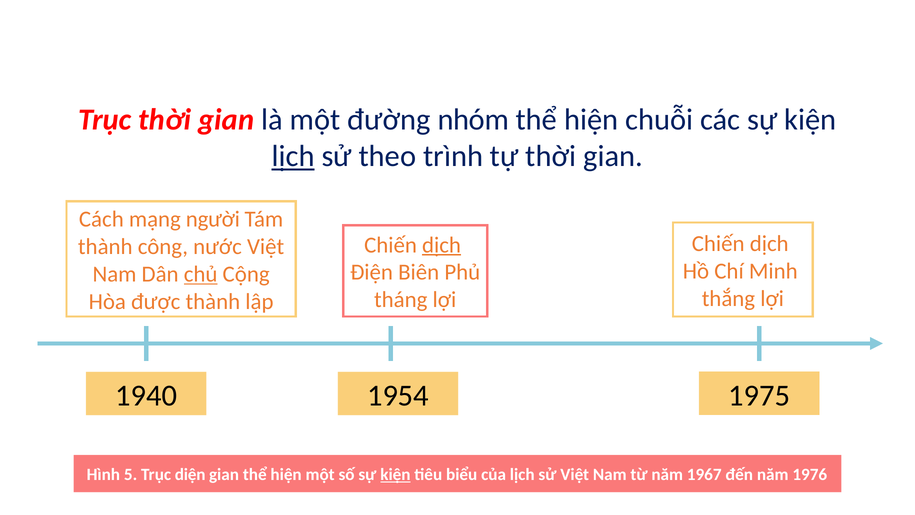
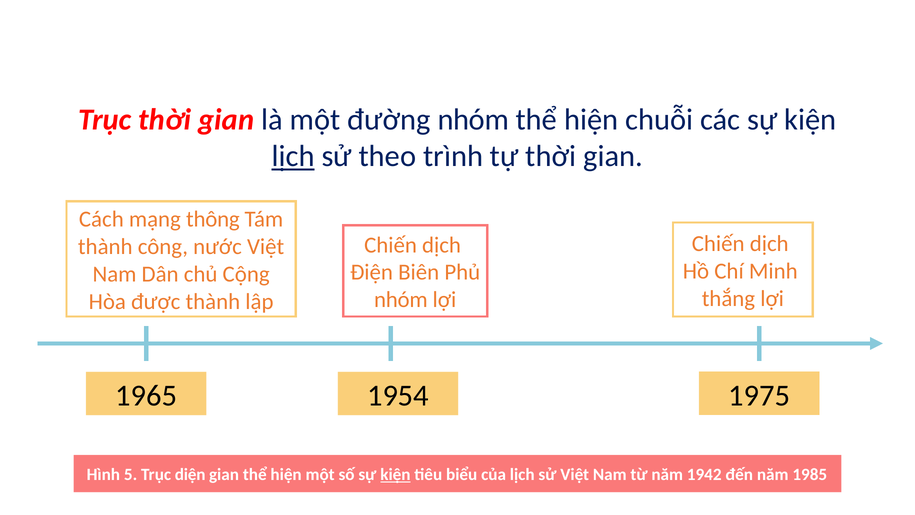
người: người -> thông (213, 219)
dịch underline: present -> none (442, 245)
chủ underline: present -> none (201, 274)
tháng: tháng -> nhóm (401, 300)
1940: 1940 -> 1965 (146, 395)
1967: 1967 -> 1942 (704, 474)
1976: 1976 -> 1985 (810, 474)
